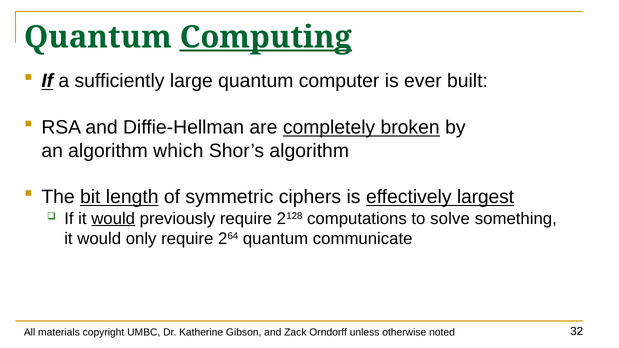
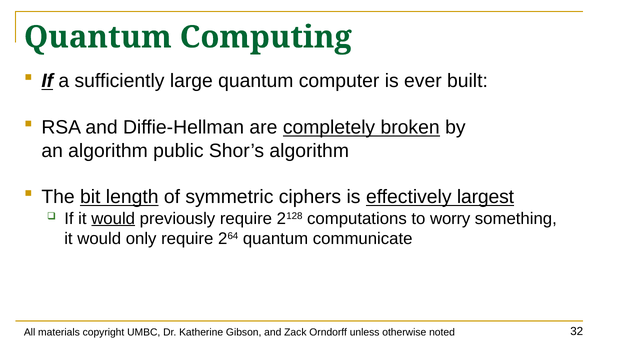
Computing underline: present -> none (266, 37)
which: which -> public (178, 151)
solve: solve -> worry (450, 219)
